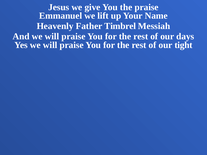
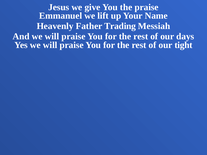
Timbrel: Timbrel -> Trading (120, 26)
